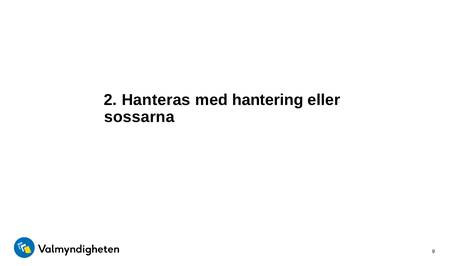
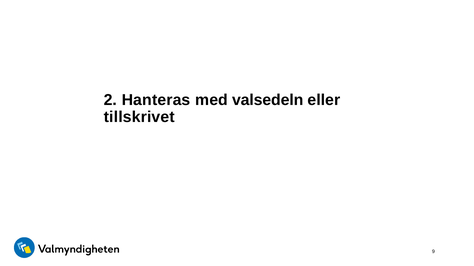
hantering: hantering -> valsedeln (268, 100)
sossarna: sossarna -> tillskrivet (139, 117)
